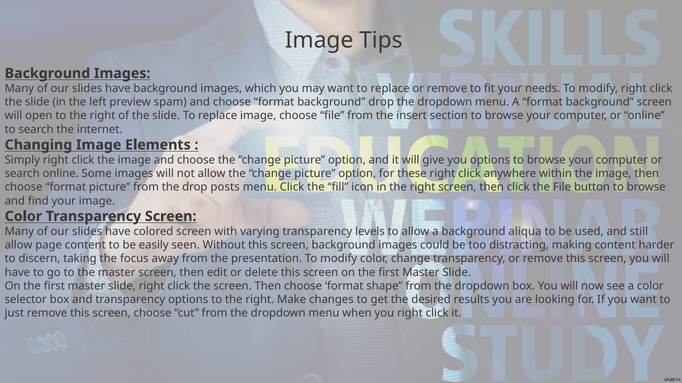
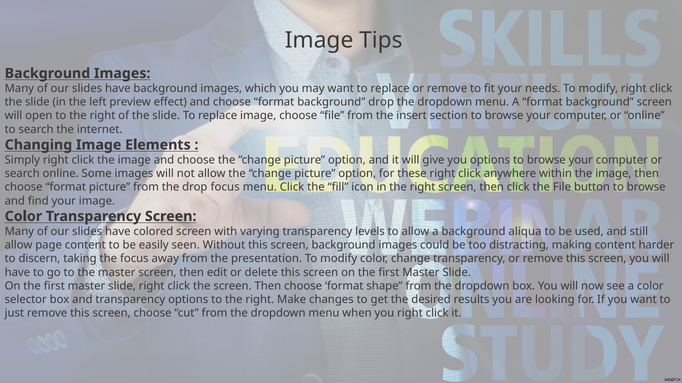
spam: spam -> effect (170, 102)
drop posts: posts -> focus (225, 187)
